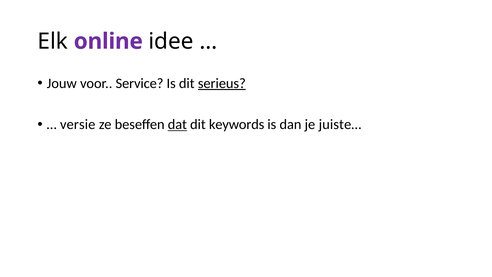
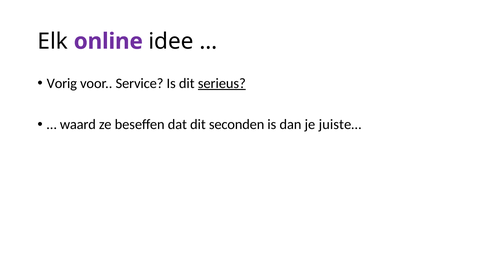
Jouw: Jouw -> Vorig (62, 83)
versie: versie -> waard (78, 124)
dat underline: present -> none (177, 124)
keywords: keywords -> seconden (237, 124)
